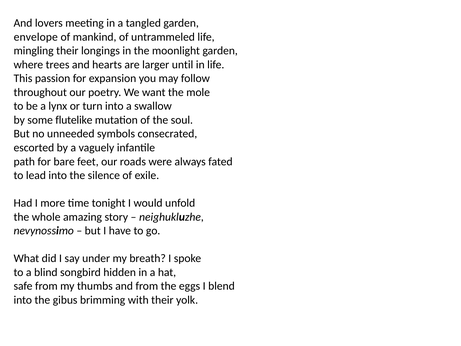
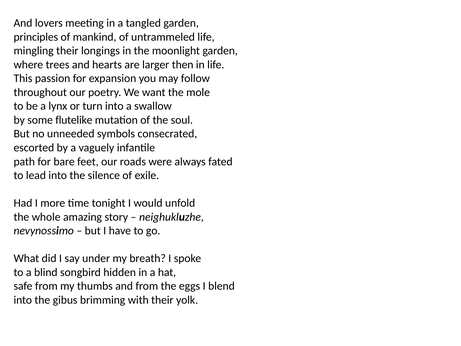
envelope: envelope -> principles (36, 37)
until: until -> then (183, 65)
